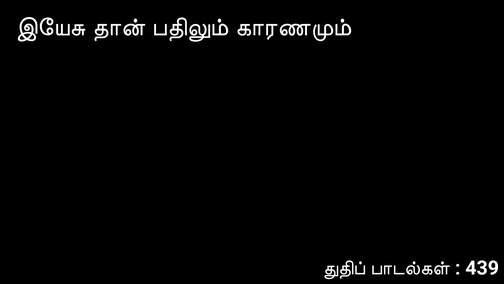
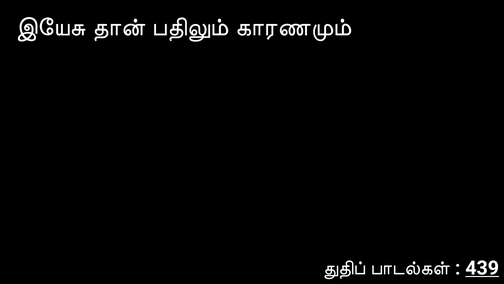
439 underline: none -> present (482, 268)
